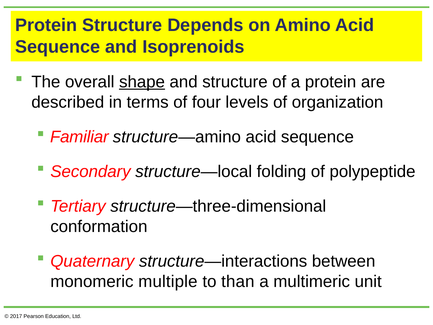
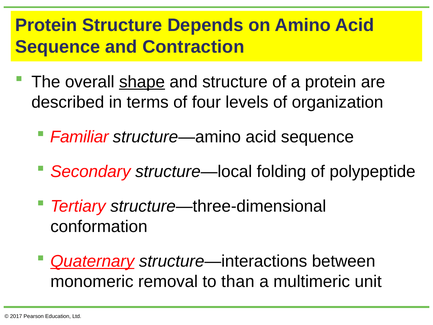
Isoprenoids: Isoprenoids -> Contraction (193, 47)
Quaternary underline: none -> present (92, 261)
multiple: multiple -> removal (168, 281)
